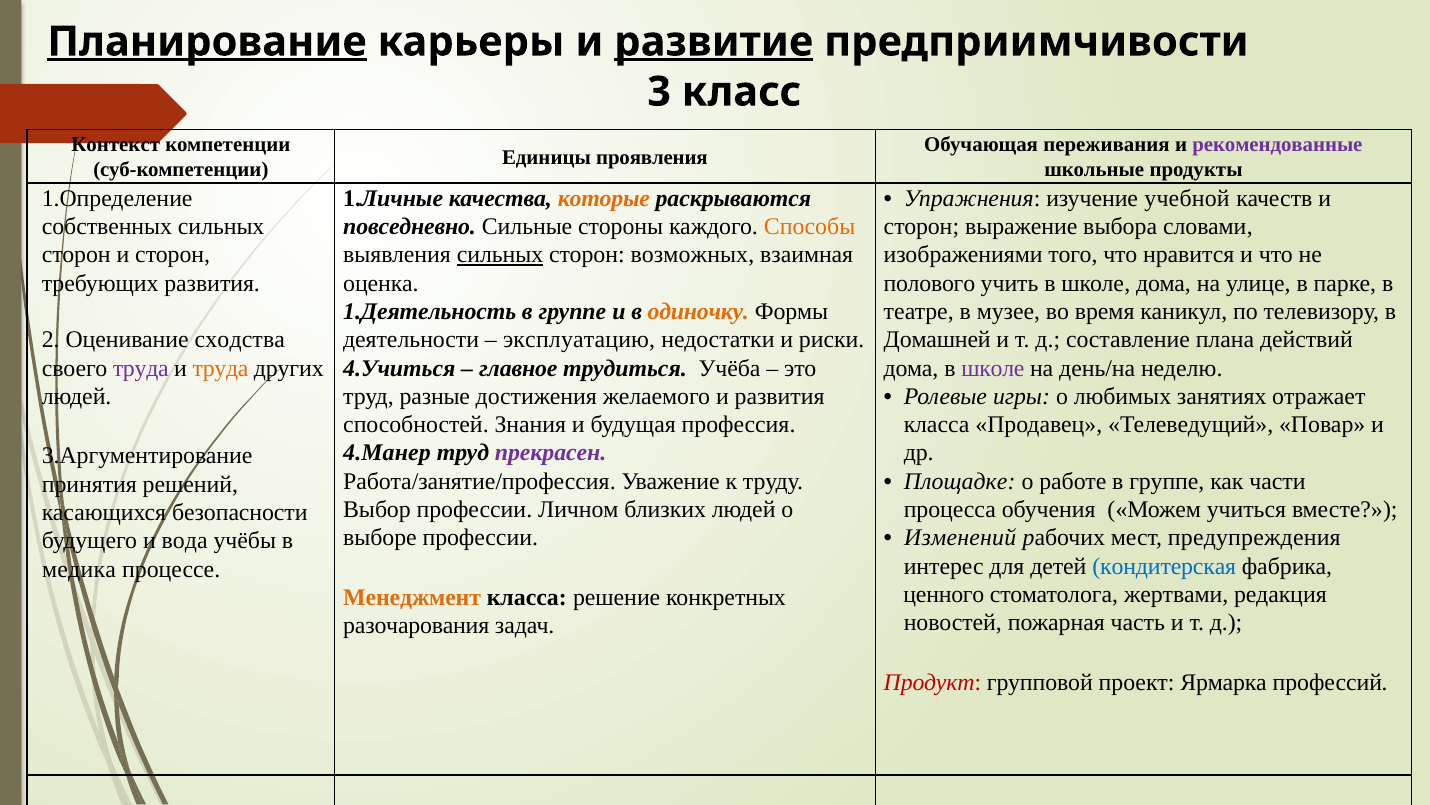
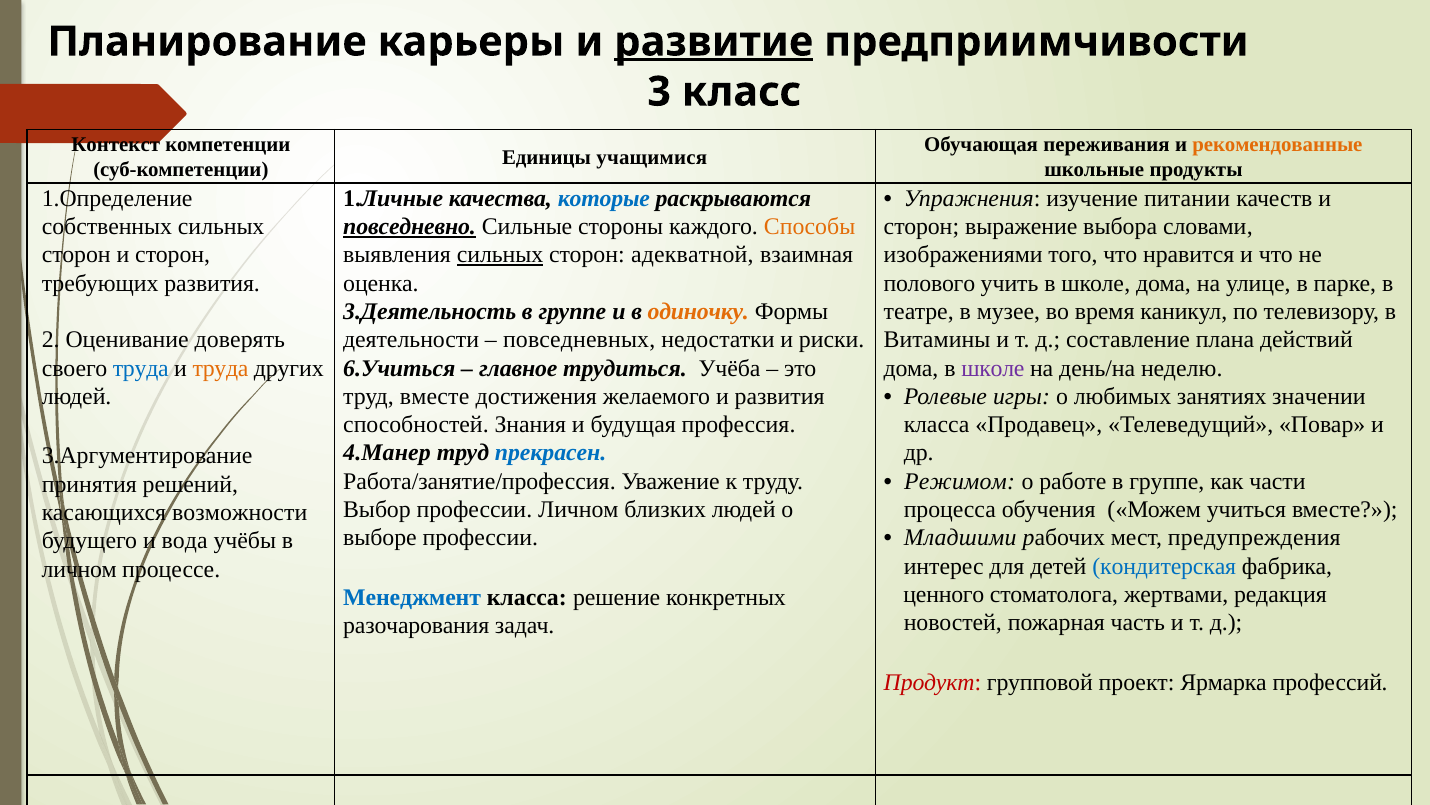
Планирование underline: present -> none (207, 42)
рекомендованные colour: purple -> orange (1277, 145)
проявления: проявления -> учащимися (652, 157)
которые colour: orange -> blue (604, 198)
учебной: учебной -> питании (1187, 198)
повседневно underline: none -> present (410, 226)
возможных: возможных -> адекватной (692, 255)
1.Деятельность: 1.Деятельность -> 3.Деятельность (430, 311)
сходства: сходства -> доверять (240, 340)
эксплуатацию: эксплуатацию -> повседневных (579, 340)
Домашней: Домашней -> Витамины (937, 340)
труда colour: purple -> blue (141, 368)
4.Учиться: 4.Учиться -> 6.Учиться (399, 368)
труд разные: разные -> вместе (435, 396)
отражает: отражает -> значении (1319, 396)
прекрасен colour: purple -> blue (551, 453)
Площадке: Площадке -> Режимом (960, 481)
безопасности: безопасности -> возможности (240, 512)
Изменений: Изменений -> Младшими (960, 538)
медика: медика -> личном (79, 569)
Менеджмент colour: orange -> blue (412, 597)
